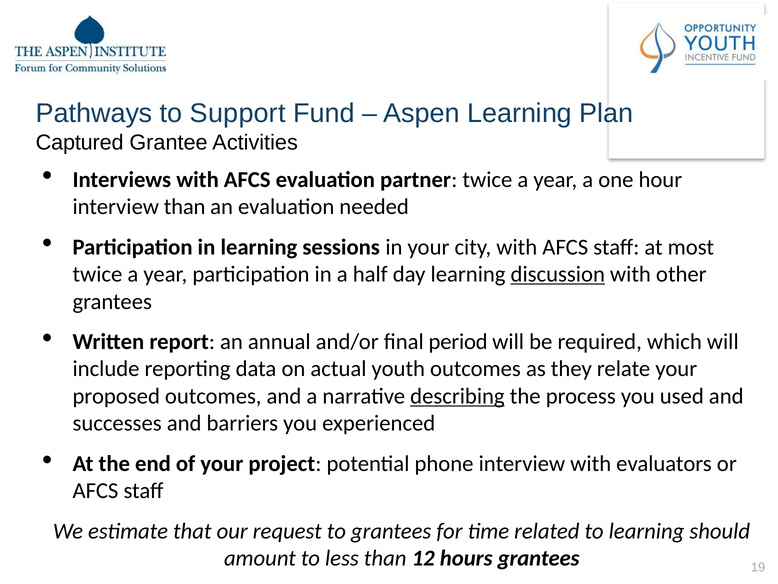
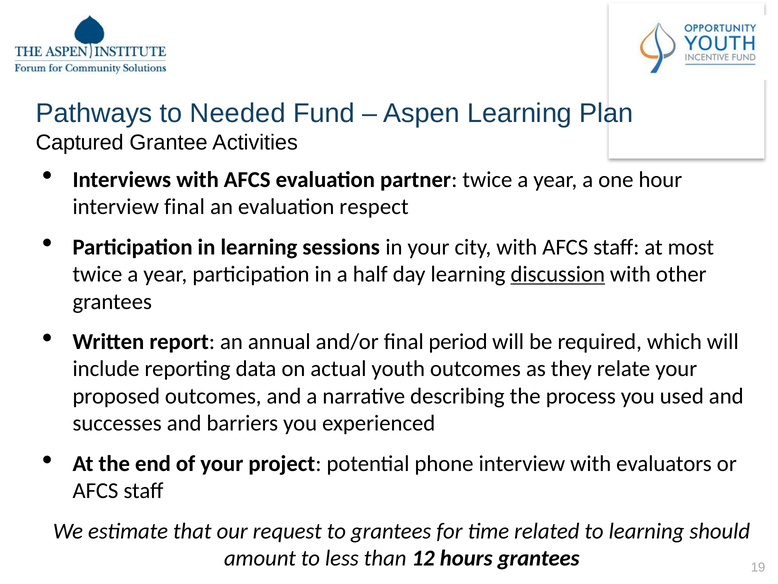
Support: Support -> Needed (238, 113)
interview than: than -> final (184, 207)
needed: needed -> respect (374, 207)
describing underline: present -> none (457, 396)
